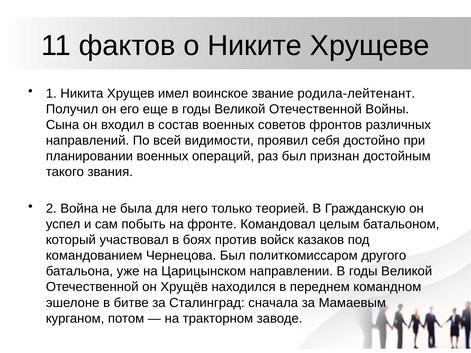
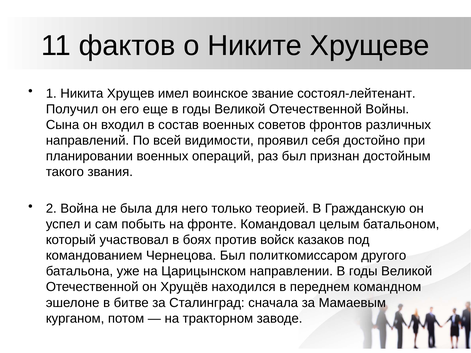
родила-лейтенант: родила-лейтенант -> состоял-лейтенант (356, 94)
